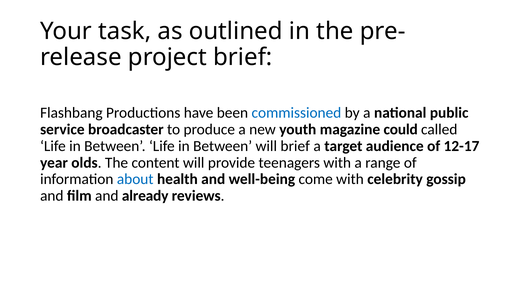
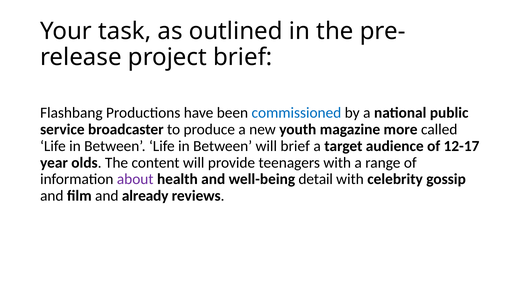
could: could -> more (401, 129)
about colour: blue -> purple (135, 179)
come: come -> detail (316, 179)
